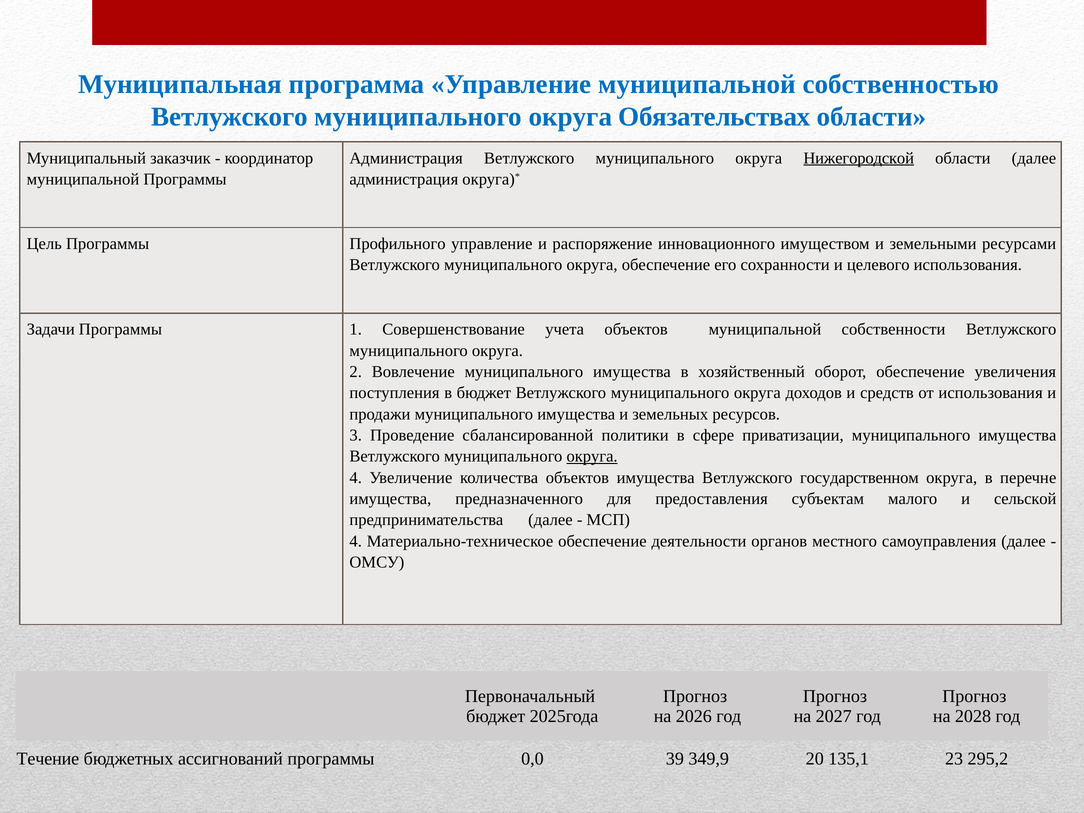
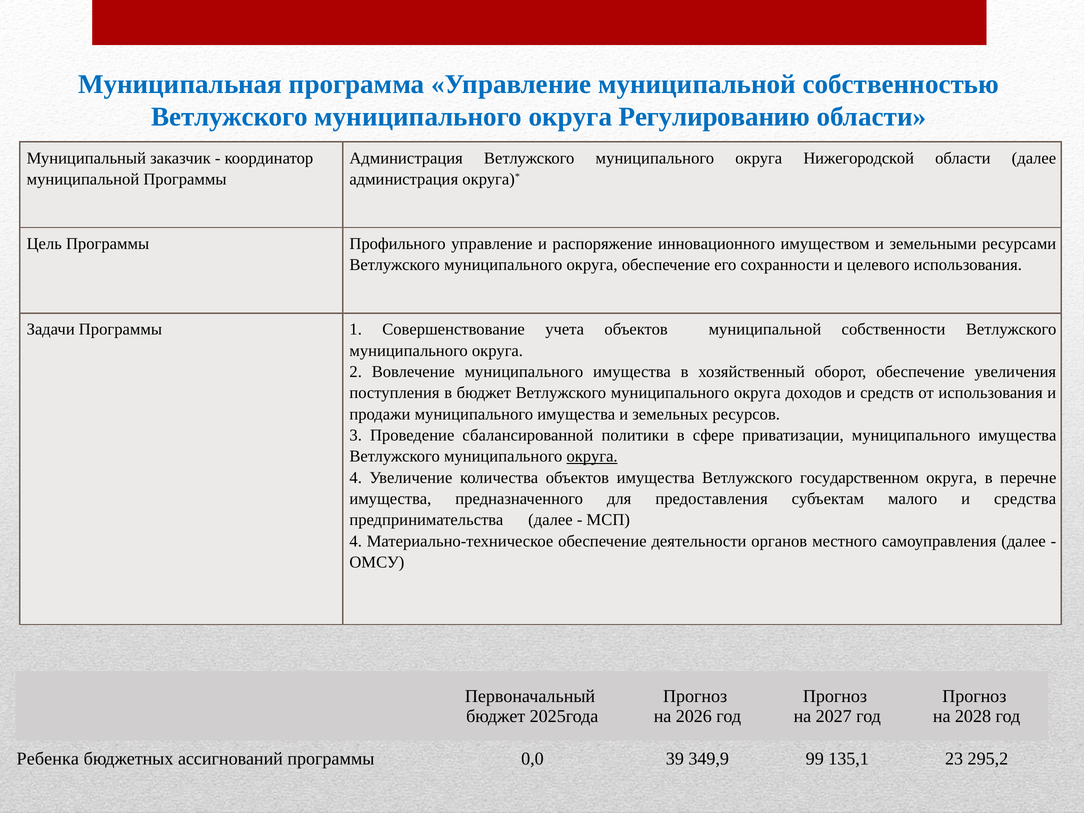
Обязательствах: Обязательствах -> Регулированию (714, 117)
Нижегородской underline: present -> none (859, 158)
сельской: сельской -> средства (1025, 499)
Течение: Течение -> Ребенка (48, 759)
20: 20 -> 99 (815, 759)
